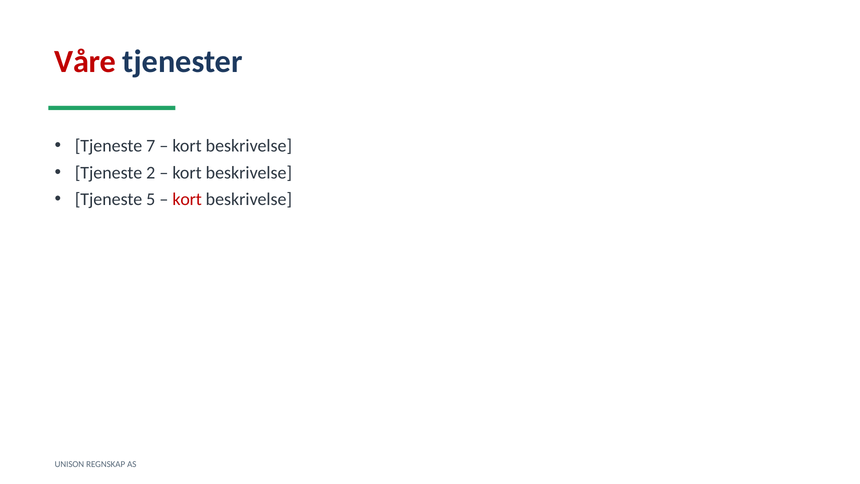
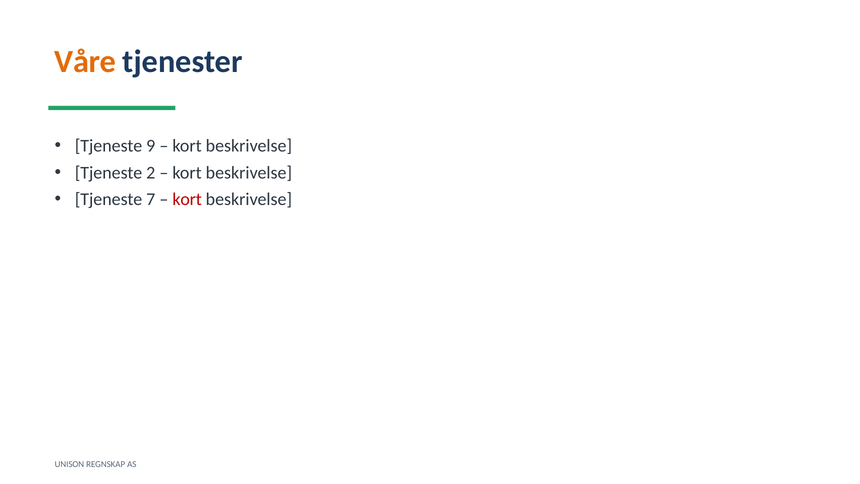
Våre colour: red -> orange (85, 61)
7: 7 -> 9 (151, 146)
5: 5 -> 7 (151, 199)
